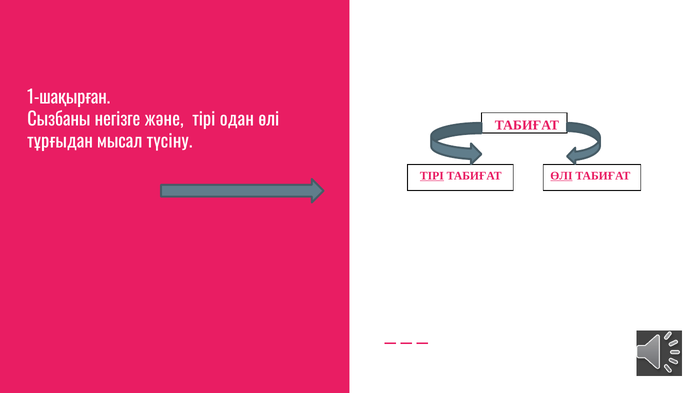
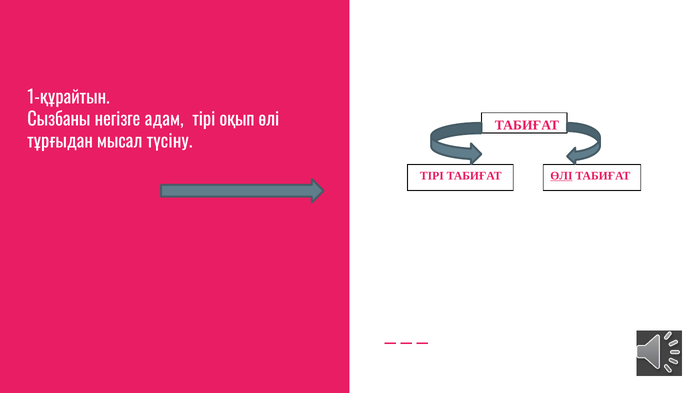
1-шақырған: 1-шақырған -> 1-құрайтын (68, 97)
және: және -> адам (164, 120)
одан: одан -> оқып (237, 120)
ТІРІ underline: present -> none (432, 176)
